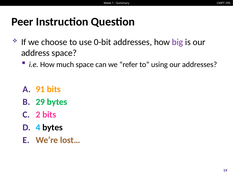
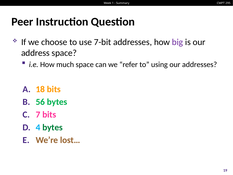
0-bit: 0-bit -> 7-bit (103, 42)
91: 91 -> 18 (40, 89)
29: 29 -> 56 (40, 102)
2: 2 -> 7 (38, 114)
bytes colour: black -> green (53, 127)
